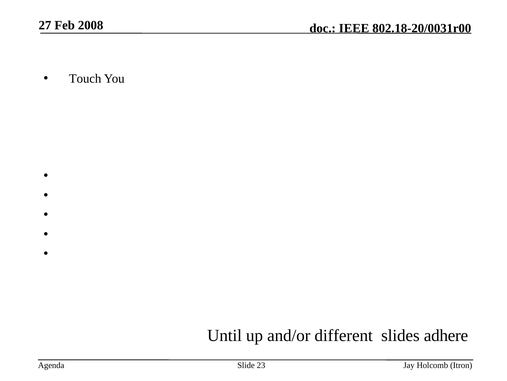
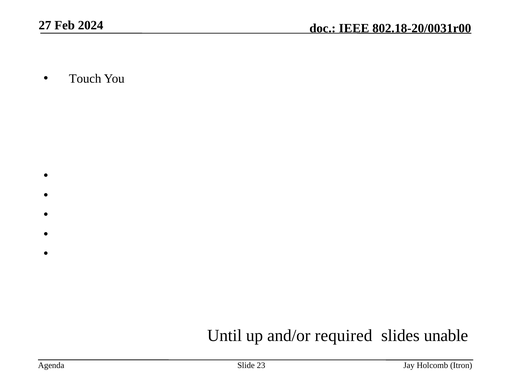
2008: 2008 -> 2024 (91, 25)
different: different -> required (344, 335)
adhere: adhere -> unable (446, 335)
